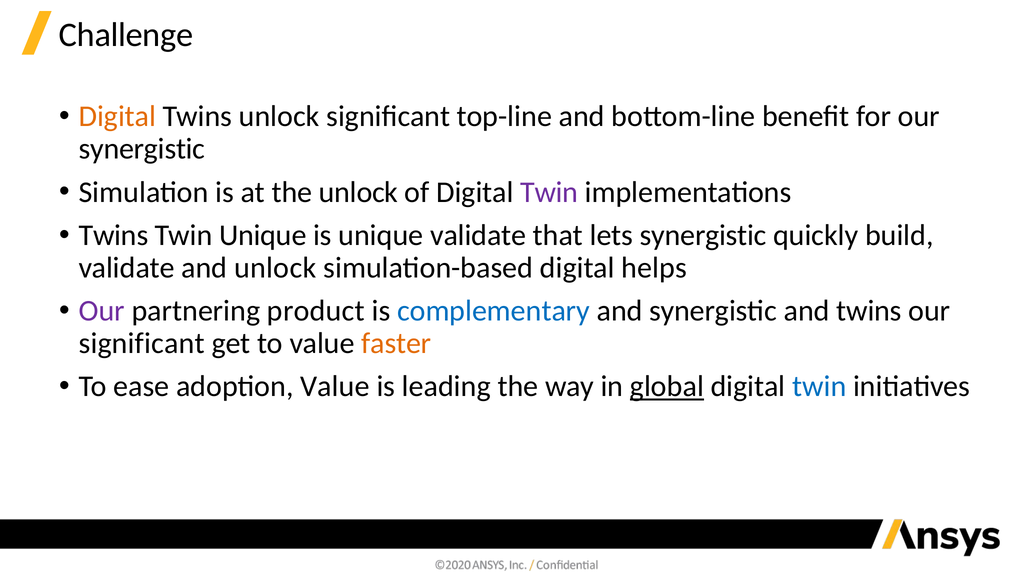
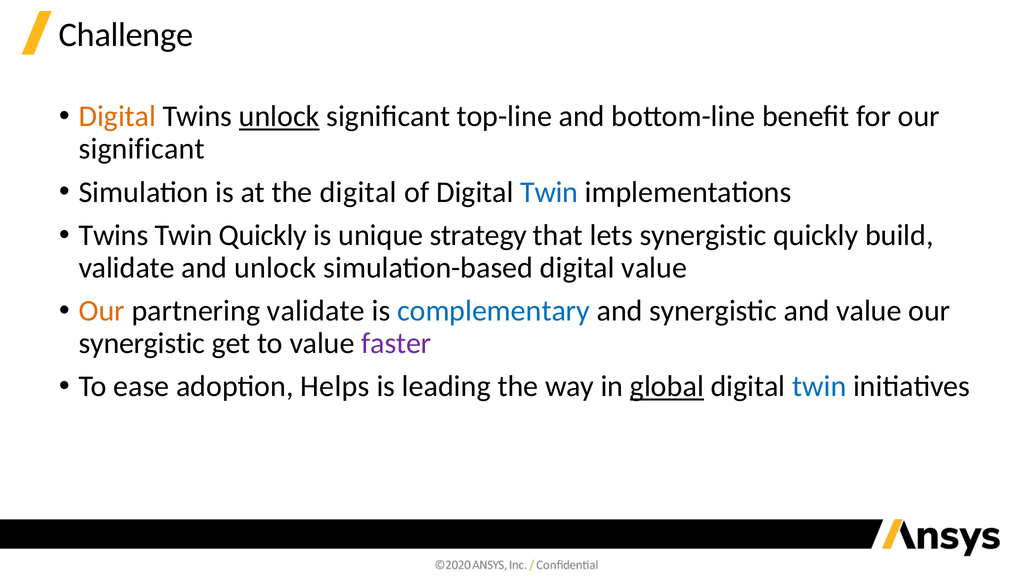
unlock underline: none -> present (279, 117)
synergistic: synergistic -> significant (142, 149)
the unlock: unlock -> digital (358, 192)
Twin colour: purple -> blue (549, 192)
Twin Unique: Unique -> Quickly (263, 236)
unique validate: validate -> strategy (478, 236)
digital helps: helps -> value (654, 268)
Our colour: purple -> orange (102, 311)
partnering product: product -> validate (316, 311)
and twins: twins -> value (869, 311)
significant: significant -> synergistic (142, 344)
faster colour: orange -> purple (396, 344)
adoption Value: Value -> Helps (335, 387)
